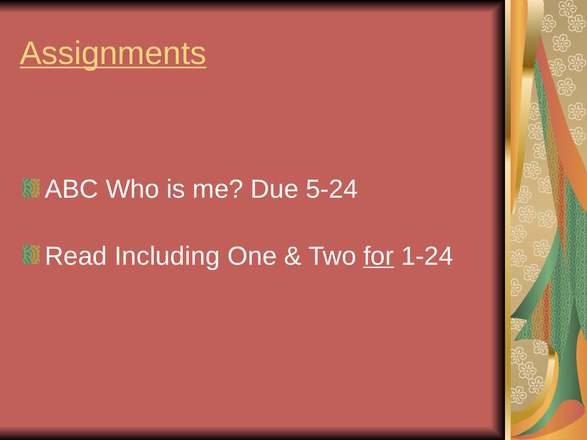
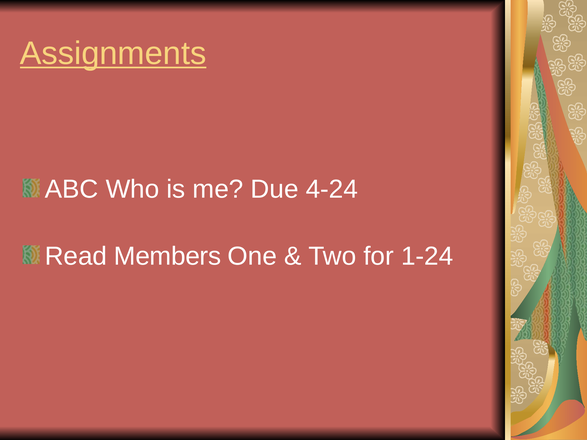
5-24: 5-24 -> 4-24 (332, 189)
Including: Including -> Members (167, 256)
for underline: present -> none (379, 256)
